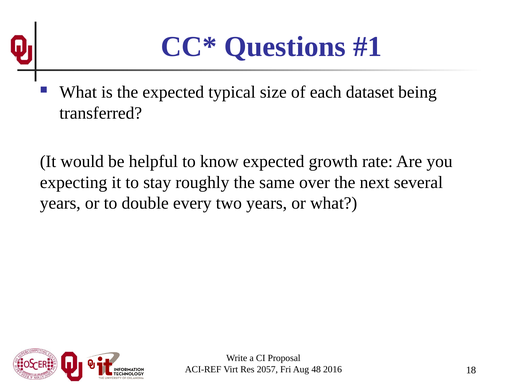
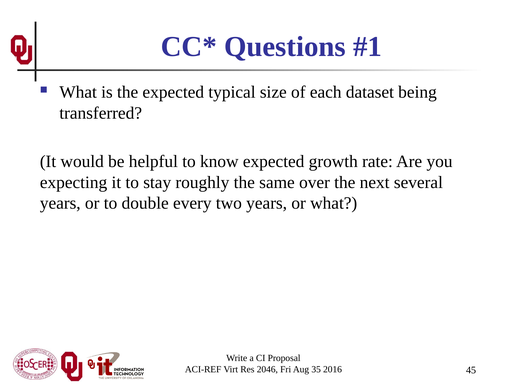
2057: 2057 -> 2046 (267, 369)
48: 48 -> 35 (316, 369)
18: 18 -> 45 (471, 370)
